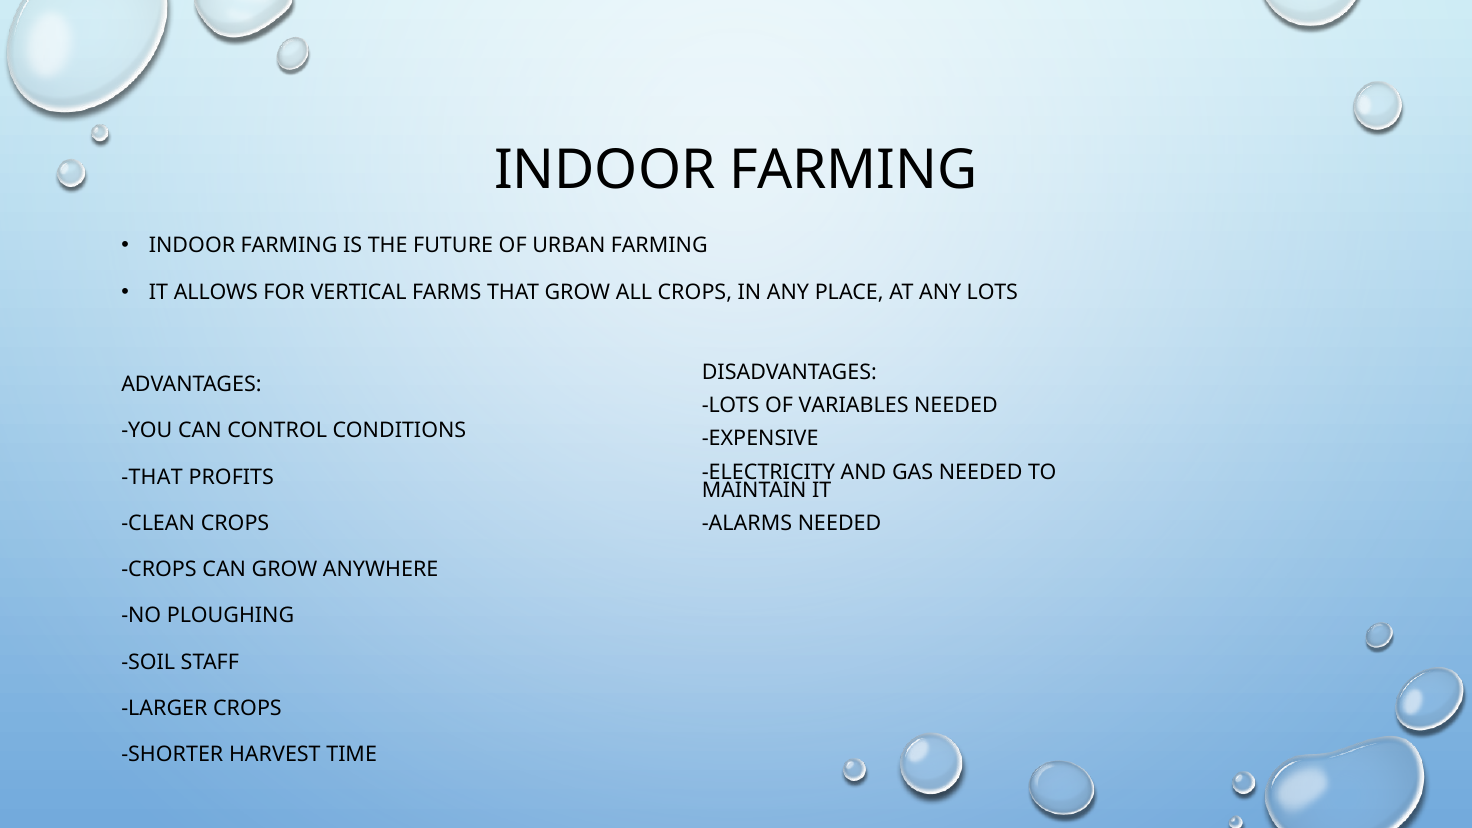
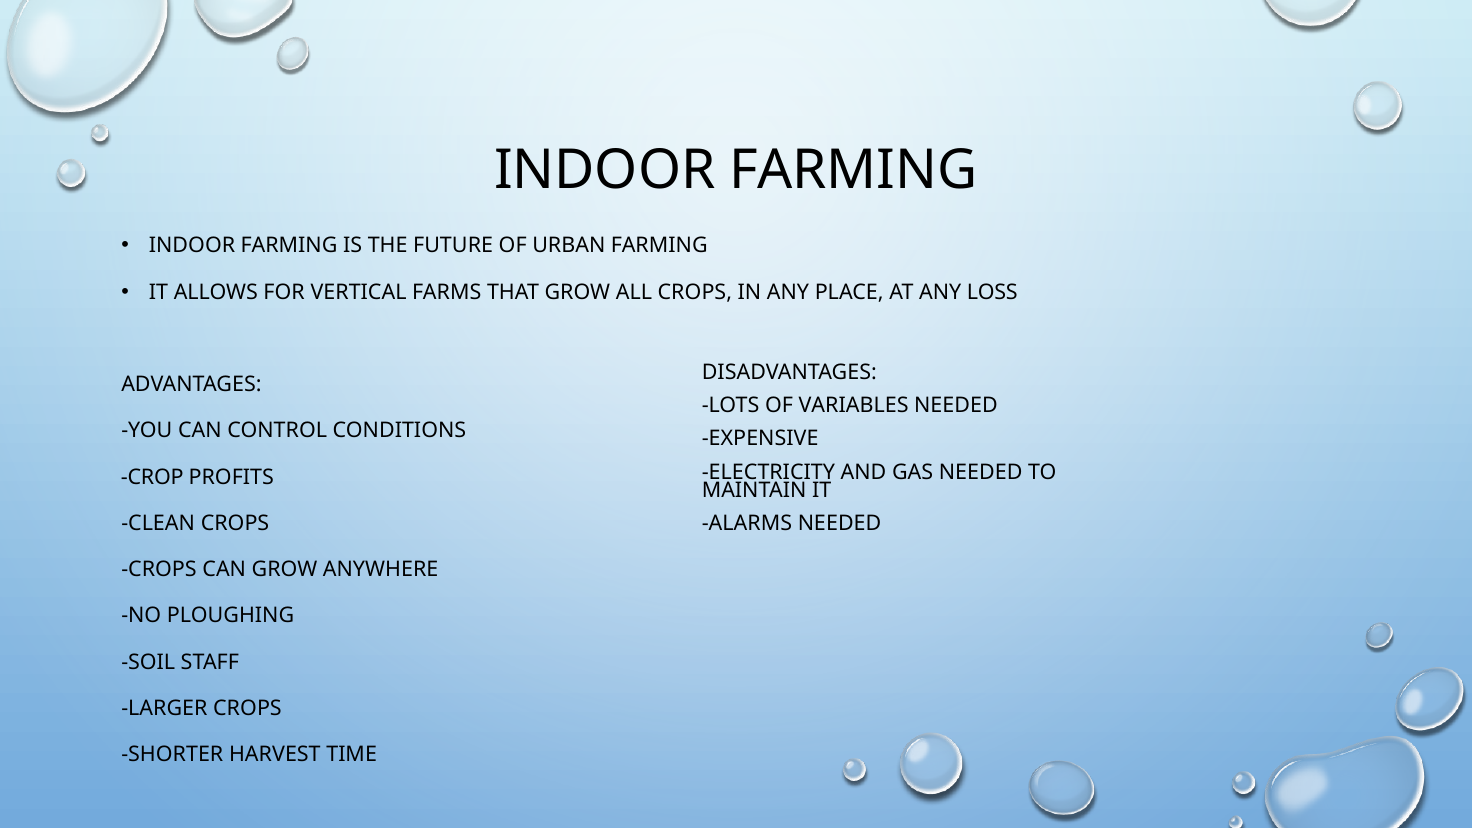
ANY LOTS: LOTS -> LOSS (992, 292)
THAT: THAT -> CROP (152, 477)
